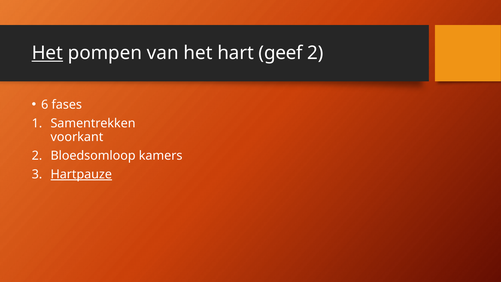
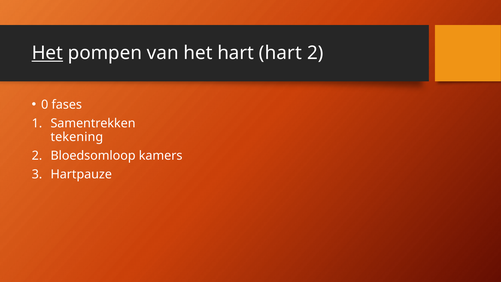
hart geef: geef -> hart (280, 53)
6: 6 -> 0 (45, 105)
voorkant: voorkant -> tekening (77, 137)
Hartpauze underline: present -> none (81, 174)
